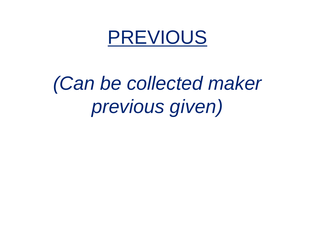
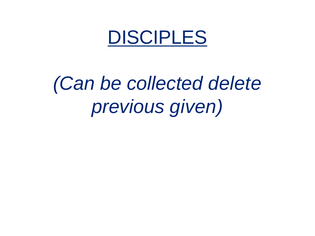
PREVIOUS: PREVIOUS -> DISCIPLES (157, 38)
maker: maker -> delete (235, 84)
